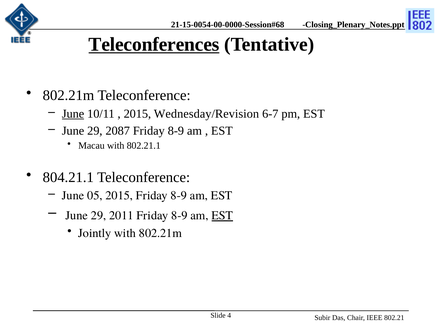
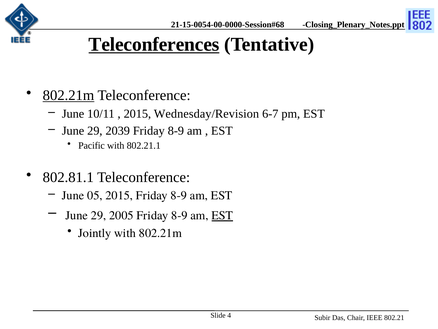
802.21m underline: none -> present (69, 95)
June underline: present -> none (73, 114)
2087: 2087 -> 2039 (118, 131)
Macau: Macau -> Pacific (92, 145)
804.21.1: 804.21.1 -> 802.81.1 (68, 177)
2011: 2011 -> 2005 (121, 215)
